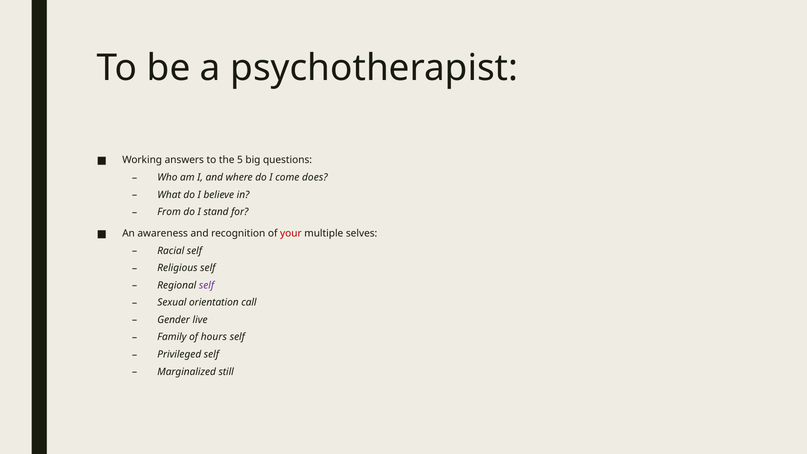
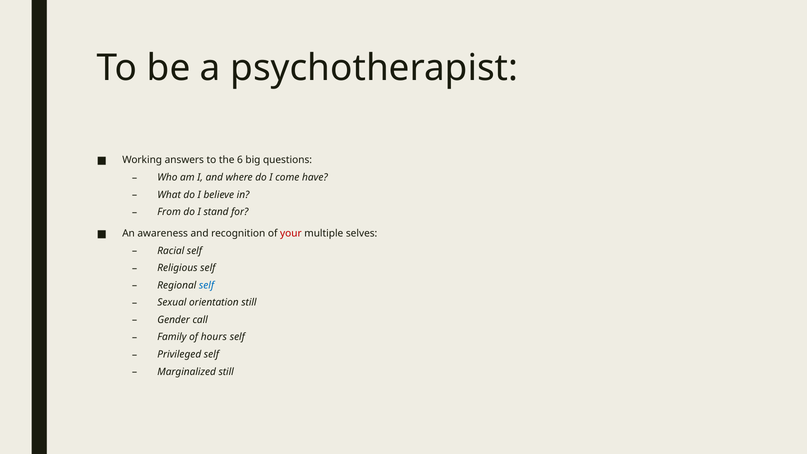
5: 5 -> 6 (240, 160)
does: does -> have (315, 177)
self colour: purple -> blue (207, 285)
orientation call: call -> still (249, 303)
live: live -> call (200, 320)
